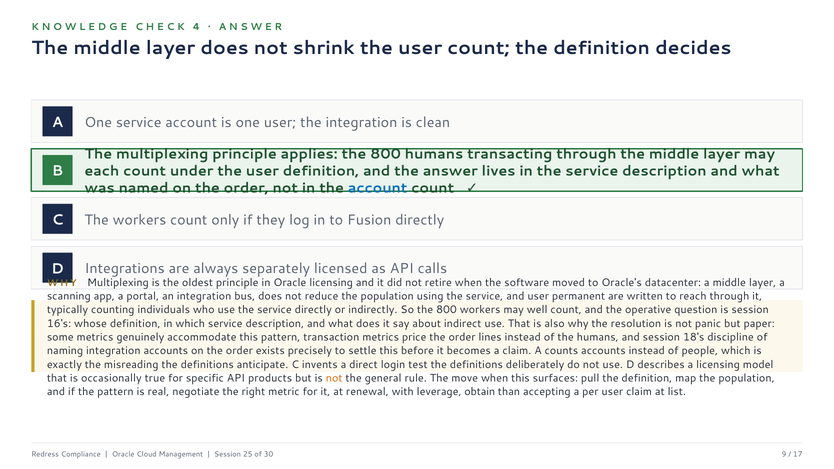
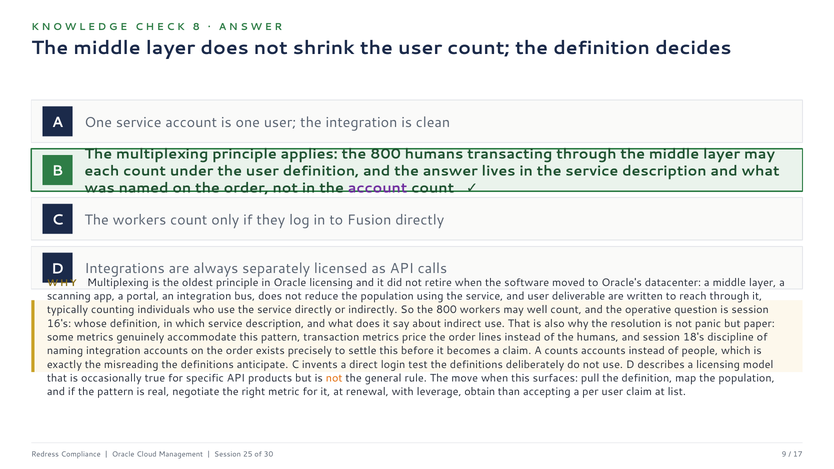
4: 4 -> 8 (196, 27)
account colour: blue -> purple (378, 188)
permanent: permanent -> deliverable (579, 296)
